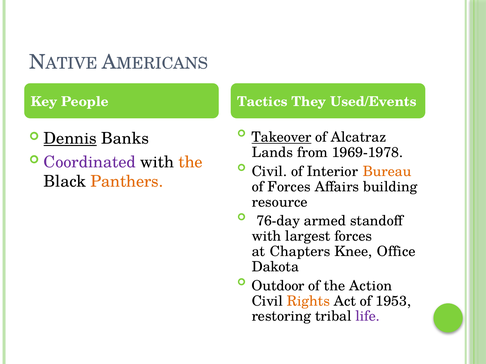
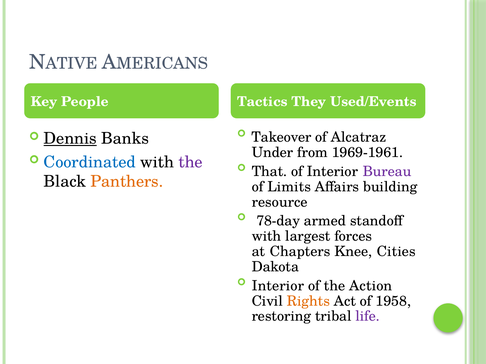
Takeover underline: present -> none (282, 137)
Lands: Lands -> Under (272, 153)
1969-1978: 1969-1978 -> 1969-1961 (367, 153)
Coordinated colour: purple -> blue (90, 162)
the colour: orange -> purple (191, 162)
Civil: Civil -> That (269, 172)
Bureau colour: orange -> purple (387, 172)
of Forces: Forces -> Limits (289, 187)
76-day: 76-day -> 78-day (278, 221)
Office: Office -> Cities (396, 252)
Outdoor: Outdoor -> Interior (278, 286)
1953: 1953 -> 1958 (393, 301)
